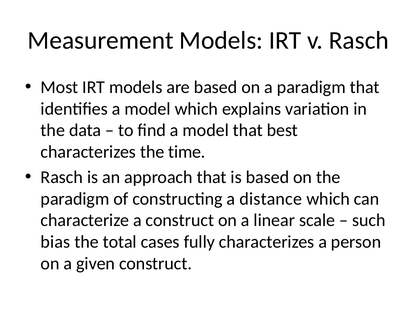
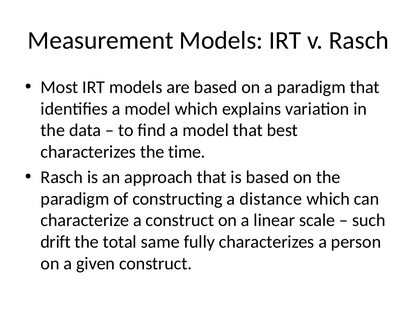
bias: bias -> drift (56, 242)
cases: cases -> same (160, 242)
